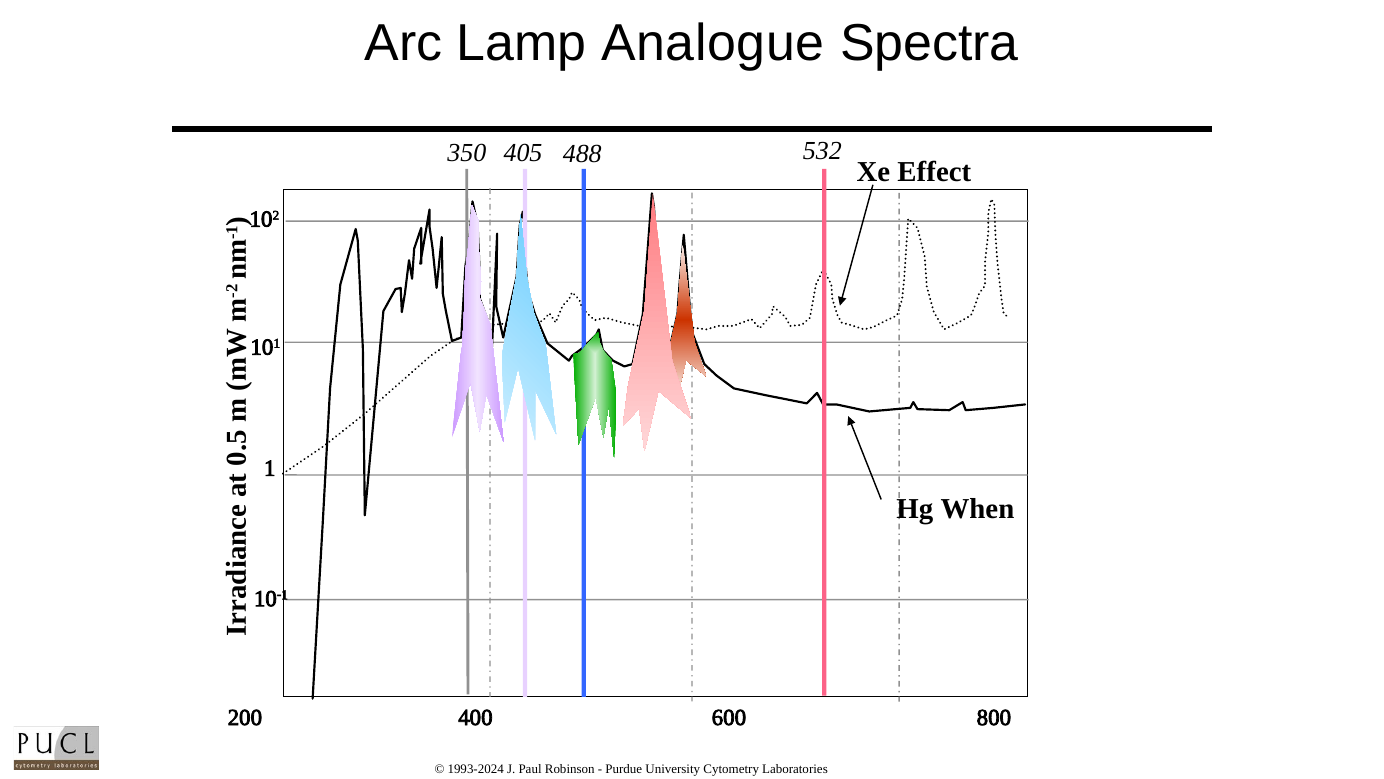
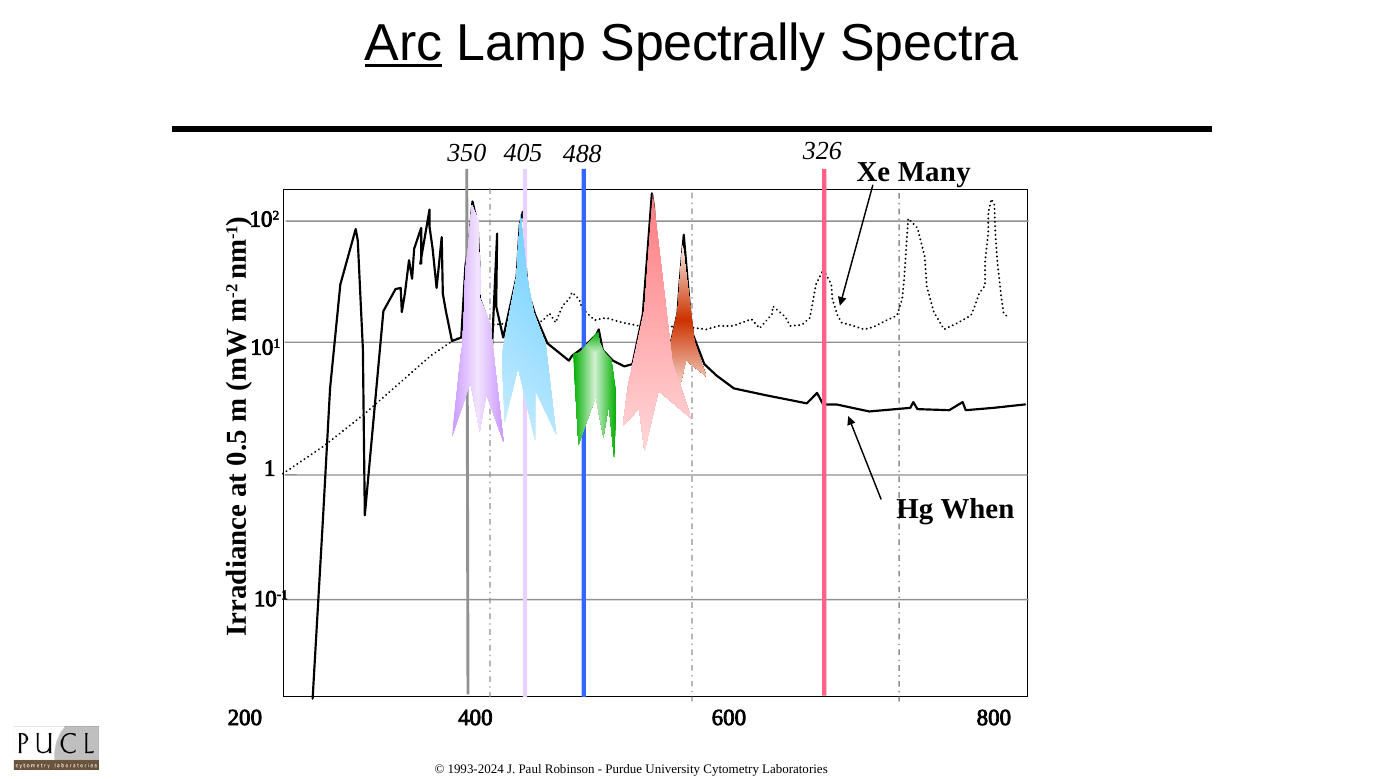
Arc underline: none -> present (404, 43)
Analogue: Analogue -> Spectrally (713, 43)
532: 532 -> 326 (822, 151)
Effect: Effect -> Many (934, 172)
